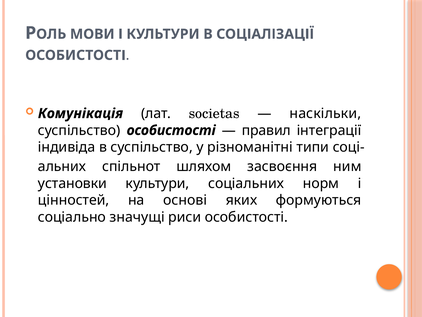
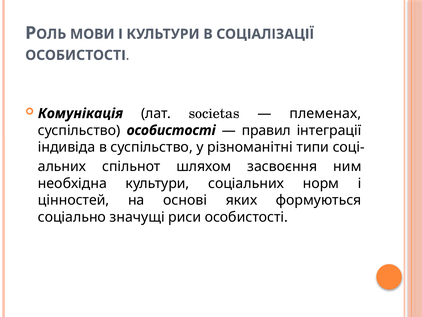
наскільки: наскільки -> племенах (325, 113)
установки: установки -> необхідна (72, 183)
